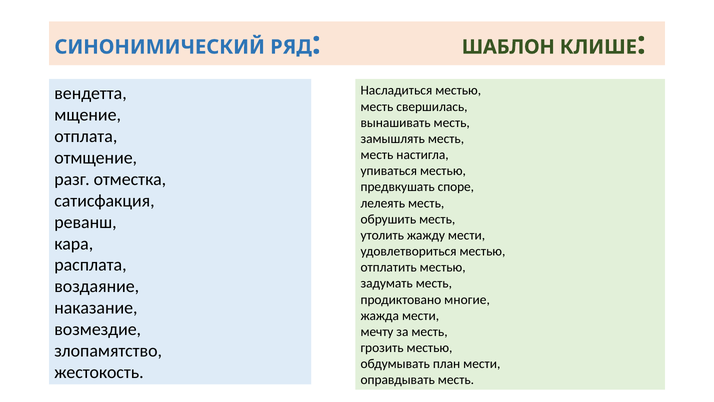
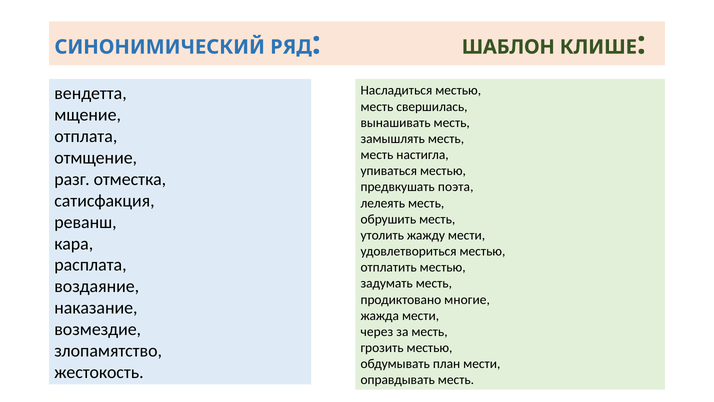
споре: споре -> поэта (456, 187)
мечту: мечту -> через (377, 331)
